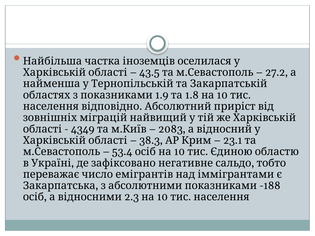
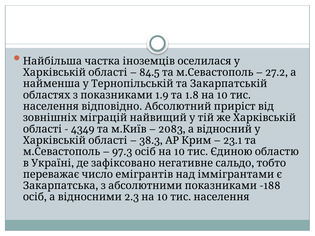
43.5: 43.5 -> 84.5 (149, 73)
53.4: 53.4 -> 97.3 (122, 152)
